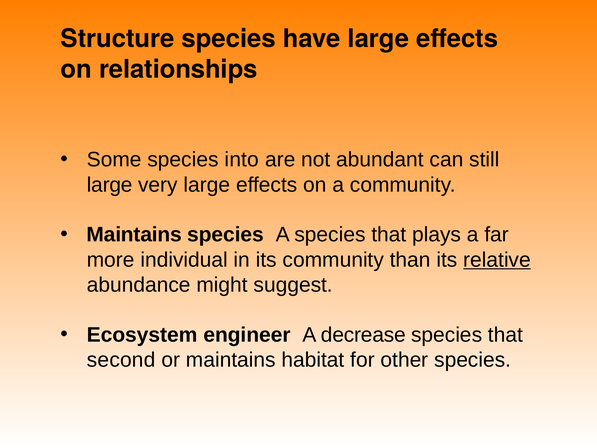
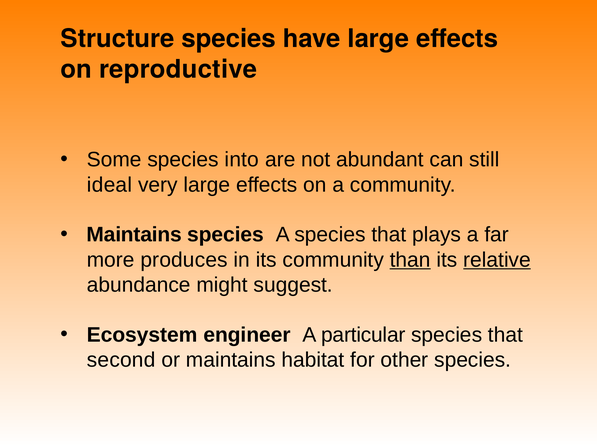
relationships: relationships -> reproductive (178, 69)
large: large -> ideal (110, 185)
individual: individual -> produces (184, 260)
than underline: none -> present (410, 260)
decrease: decrease -> particular (363, 335)
